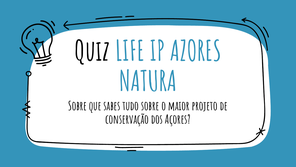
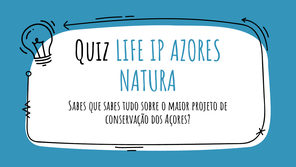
Sobre: Sobre -> Sabes (77, 106)
